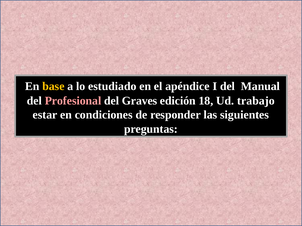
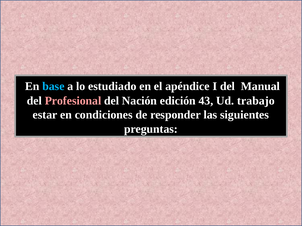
base colour: yellow -> light blue (53, 87)
Graves: Graves -> Nación (140, 101)
18: 18 -> 43 (206, 101)
